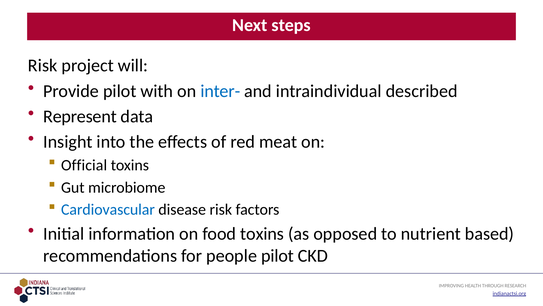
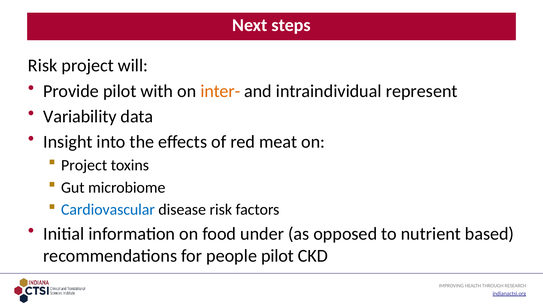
inter- colour: blue -> orange (220, 91)
described: described -> represent (422, 91)
Represent: Represent -> Variability (80, 116)
Official: Official -> Project (84, 165)
food toxins: toxins -> under (262, 234)
